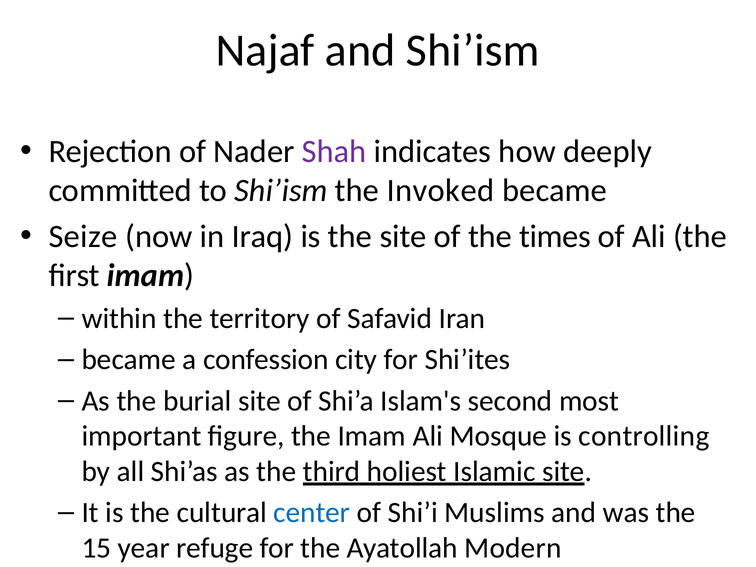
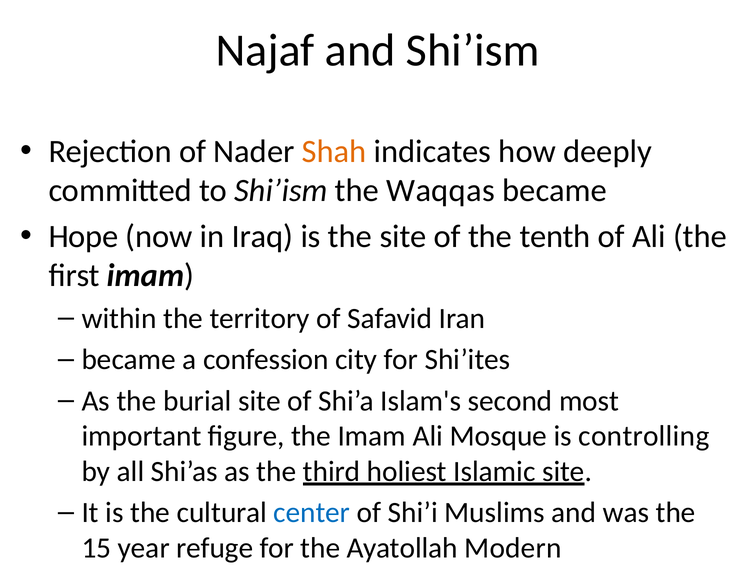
Shah colour: purple -> orange (334, 152)
Invoked: Invoked -> Waqqas (441, 191)
Seize: Seize -> Hope (83, 236)
times: times -> tenth (555, 236)
